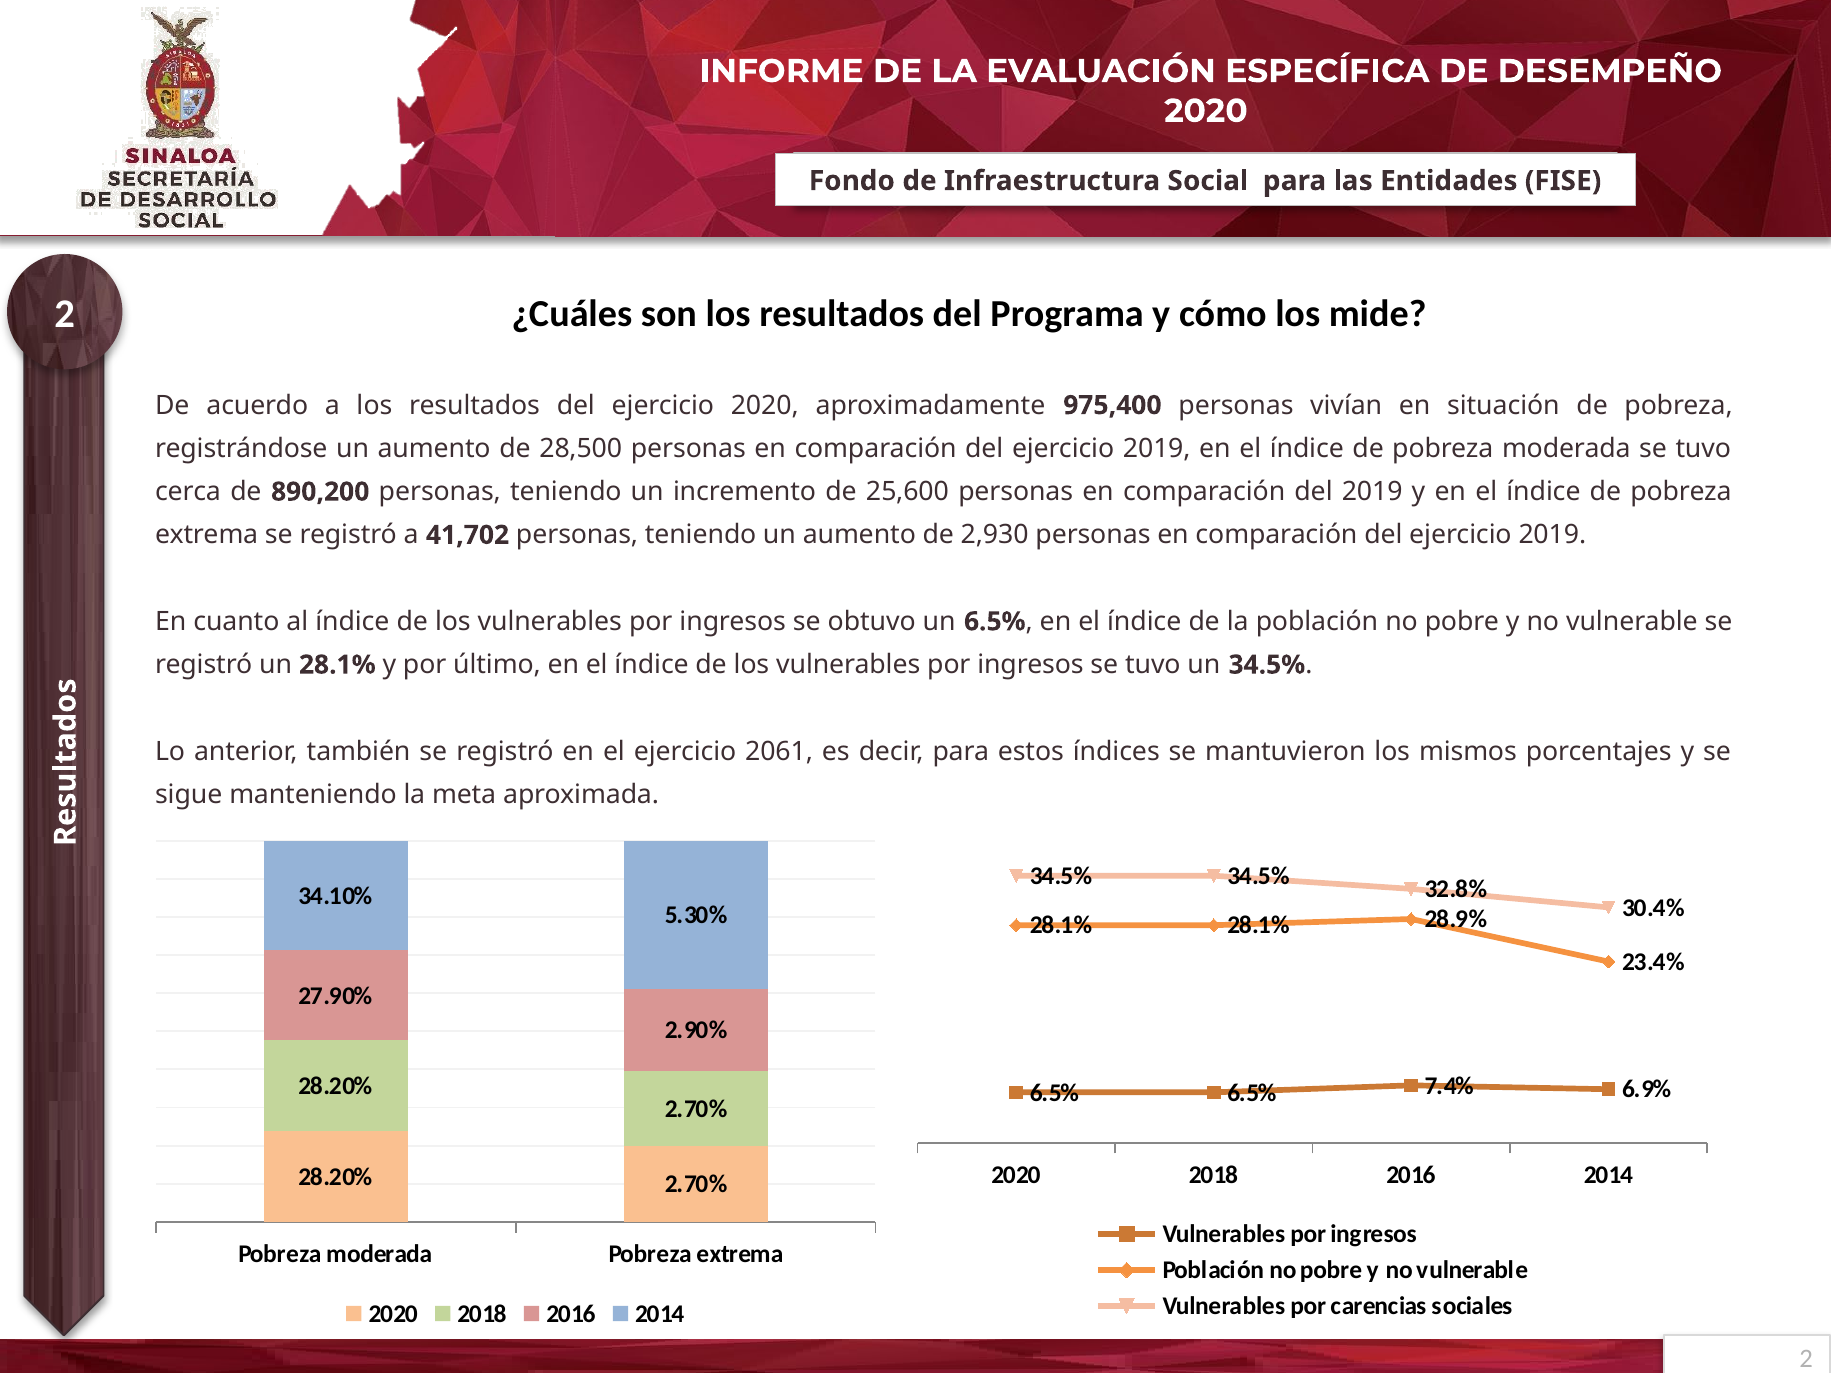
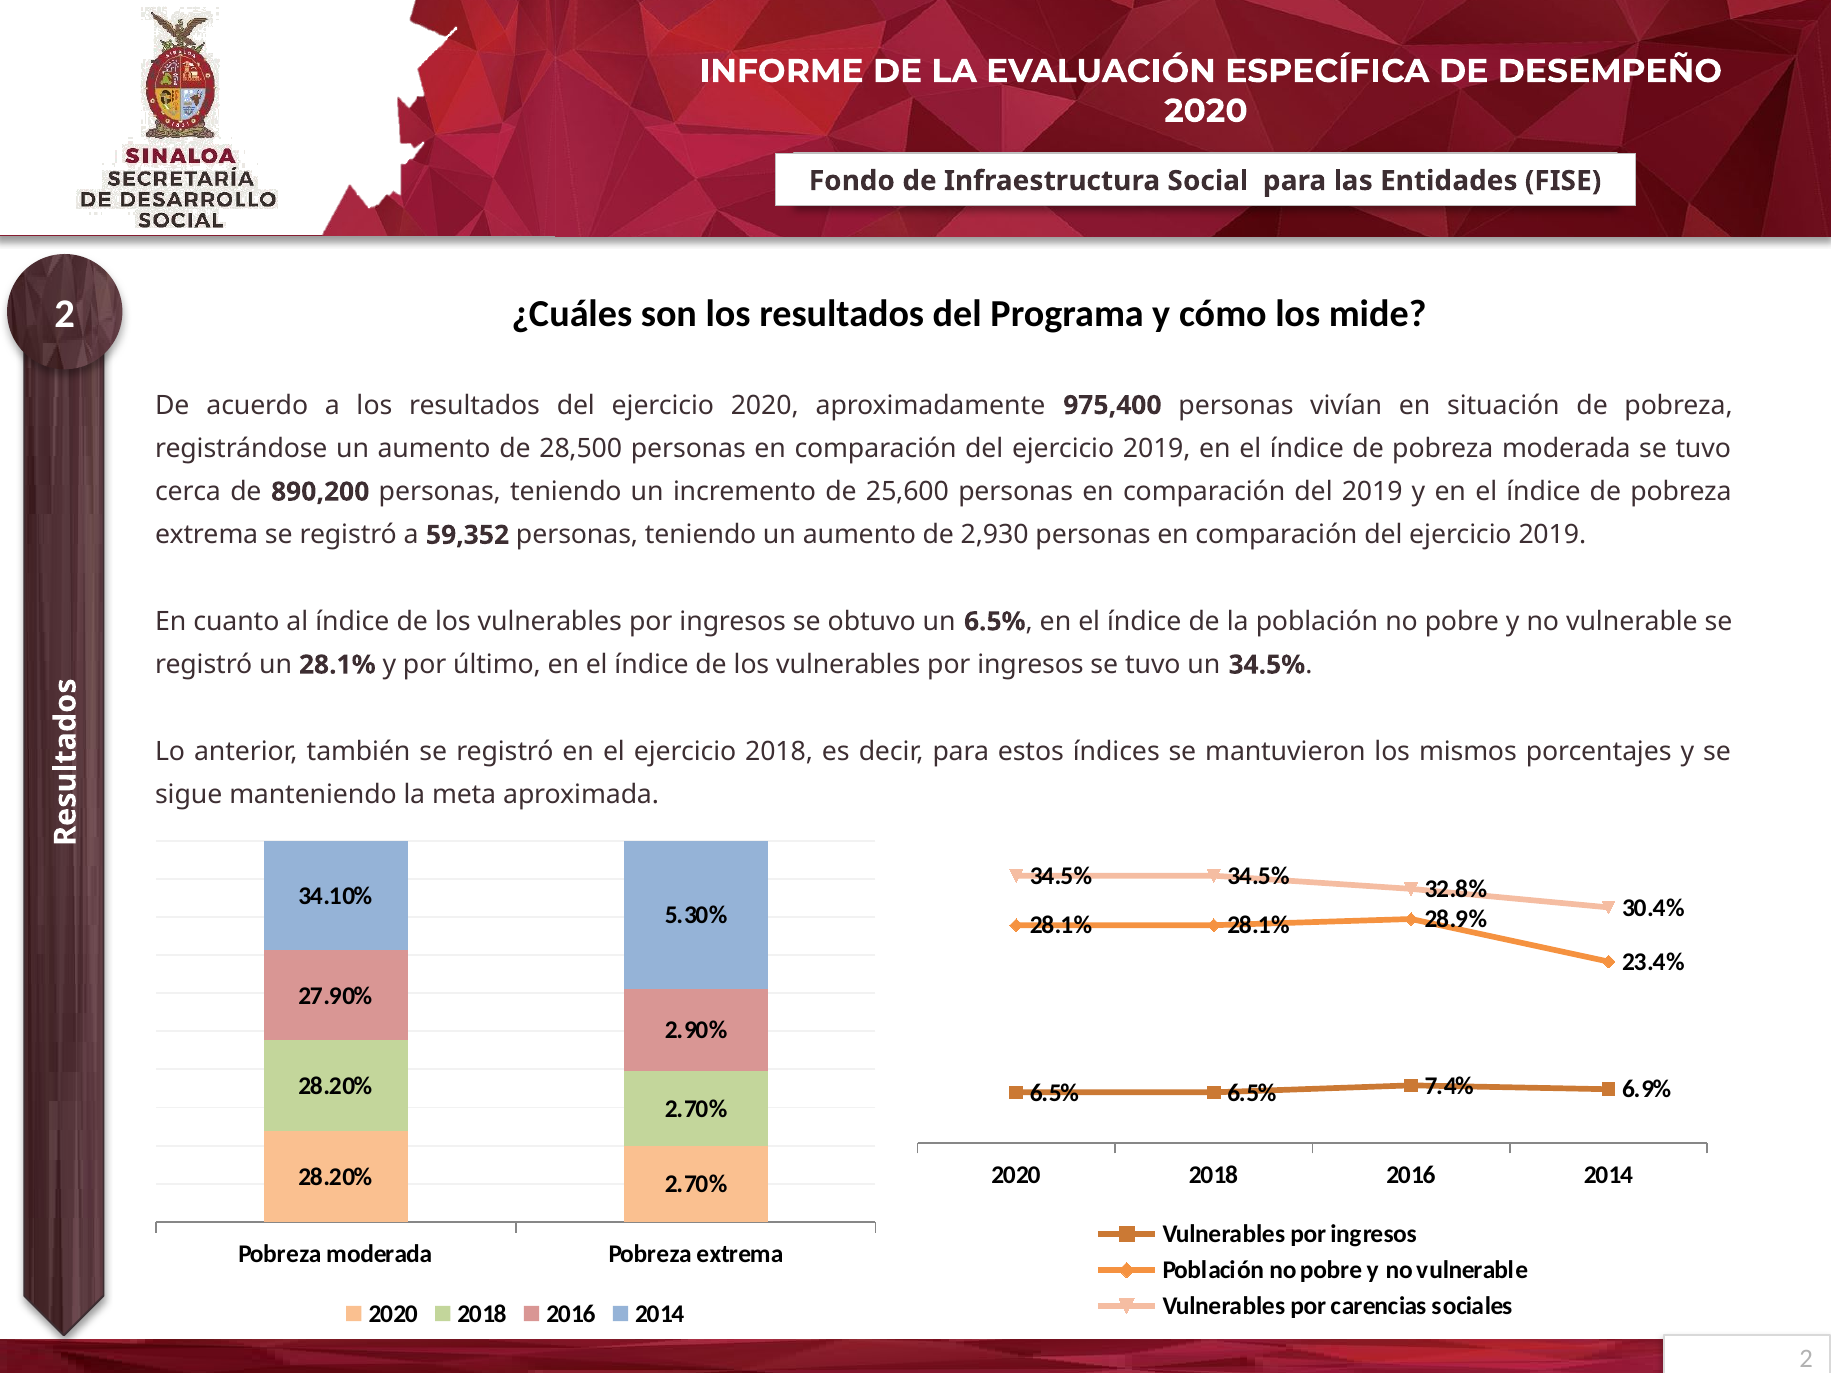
41,702: 41,702 -> 59,352 (468, 535)
ejercicio 2061: 2061 -> 2018 (779, 751)
